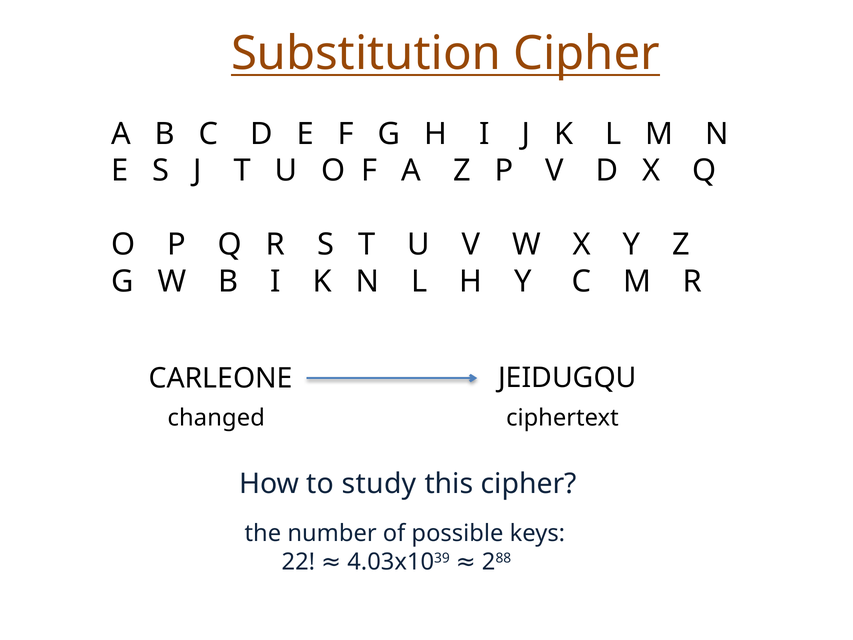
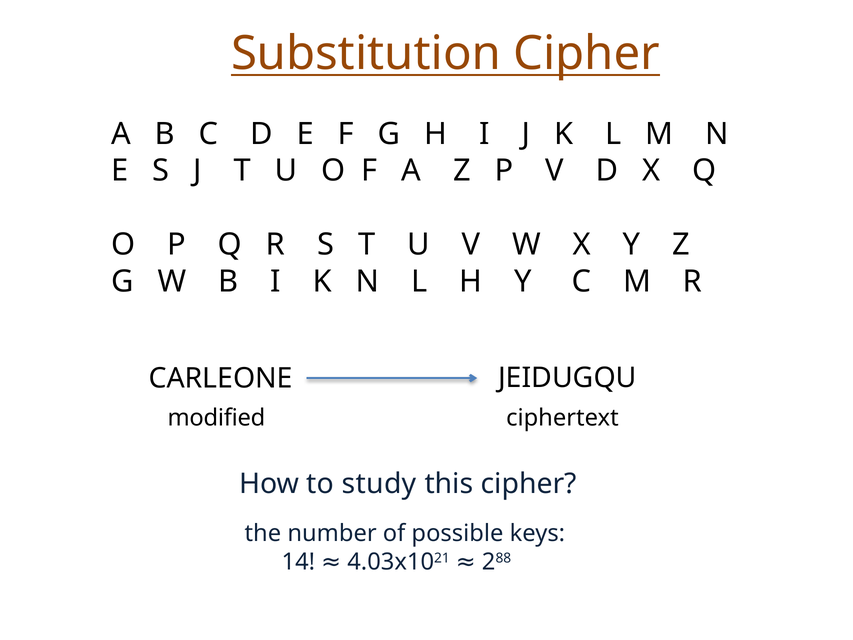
changed: changed -> modified (216, 418)
39: 39 -> 21 (442, 558)
22: 22 -> 14 (298, 562)
